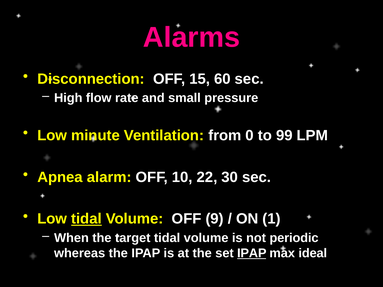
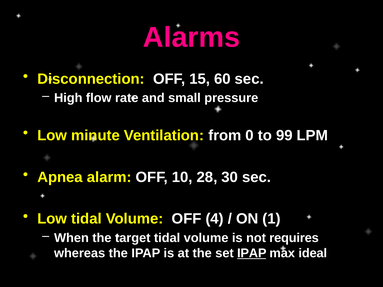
22: 22 -> 28 (207, 177)
tidal underline: present -> none (86, 219)
9: 9 -> 4 (215, 219)
periodic: periodic -> requires (294, 238)
